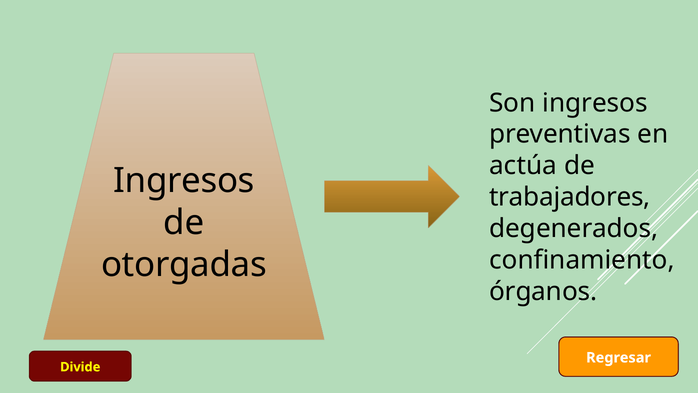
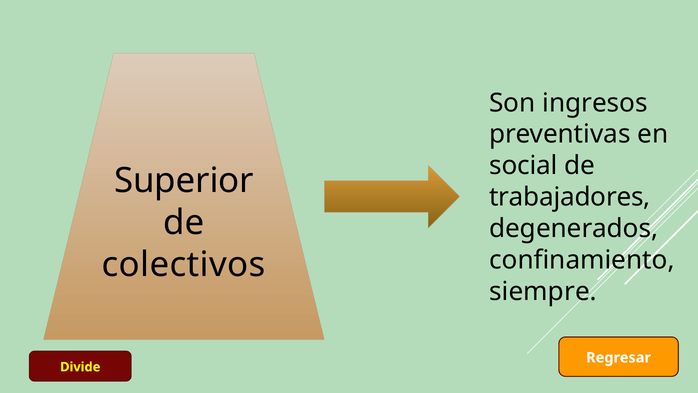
actúa: actúa -> social (523, 166)
Ingresos: Ingresos -> Superior (184, 181)
otorgadas: otorgadas -> colectivos (184, 264)
órganos: órganos -> siempre (543, 291)
